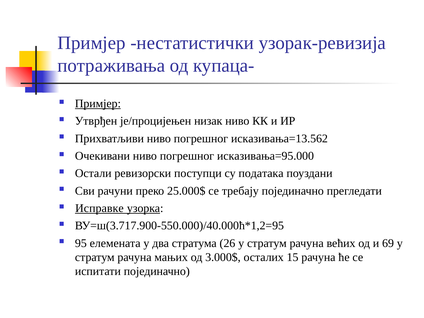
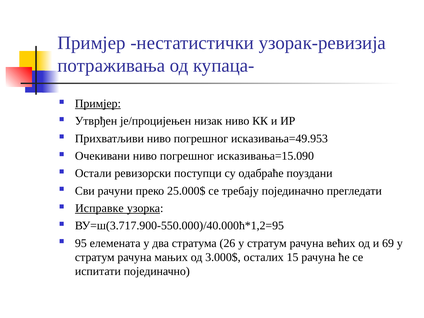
исказивања=13.562: исказивања=13.562 -> исказивања=49.953 (279, 138)
исказивања=95.000: исказивања=95.000 -> исказивања=15.090 (266, 156)
података: података -> одабраће (261, 173)
